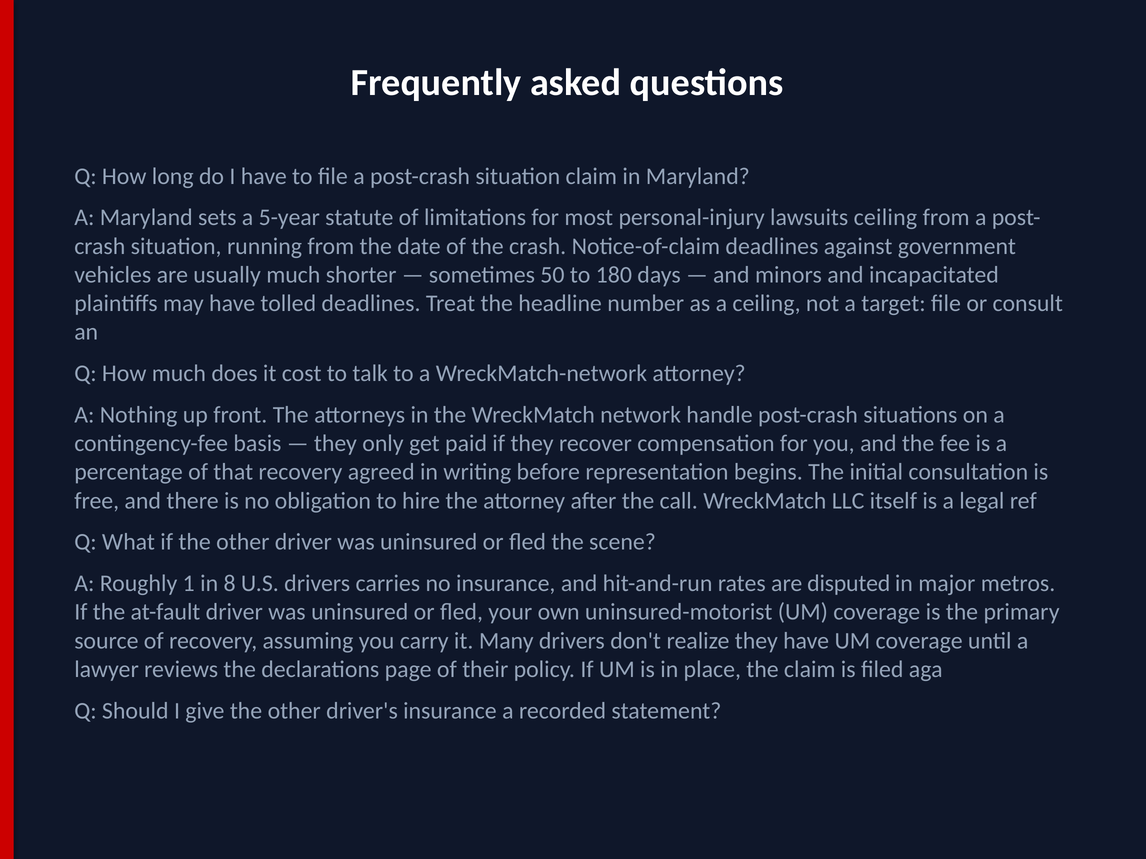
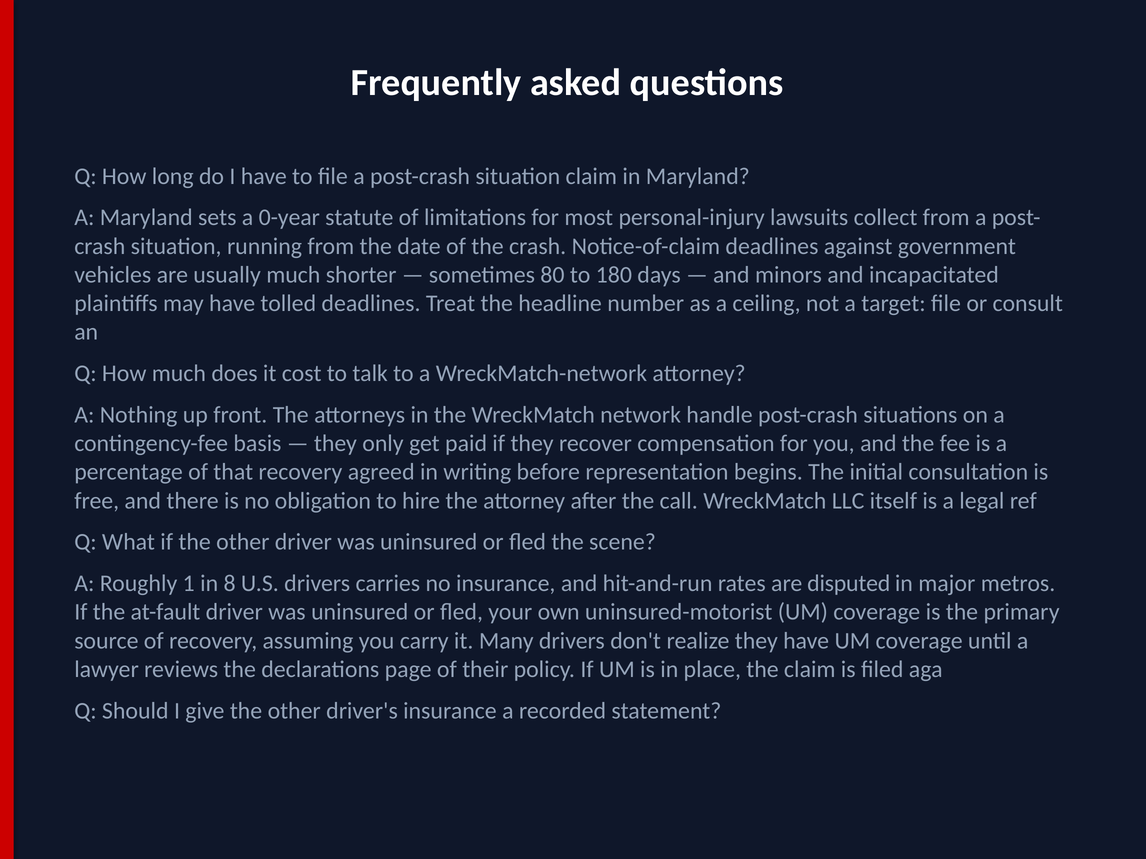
5-year: 5-year -> 0-year (289, 218)
lawsuits ceiling: ceiling -> collect (885, 218)
50: 50 -> 80 (552, 275)
